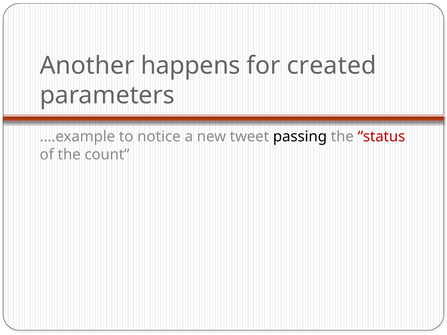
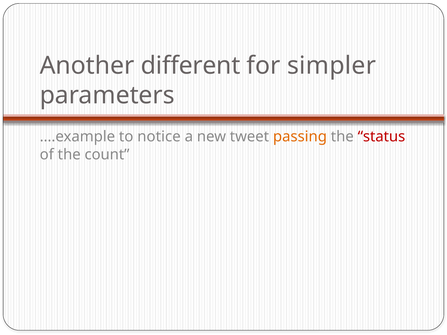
happens: happens -> different (191, 66)
created: created -> simpler (332, 66)
passing colour: black -> orange (300, 137)
